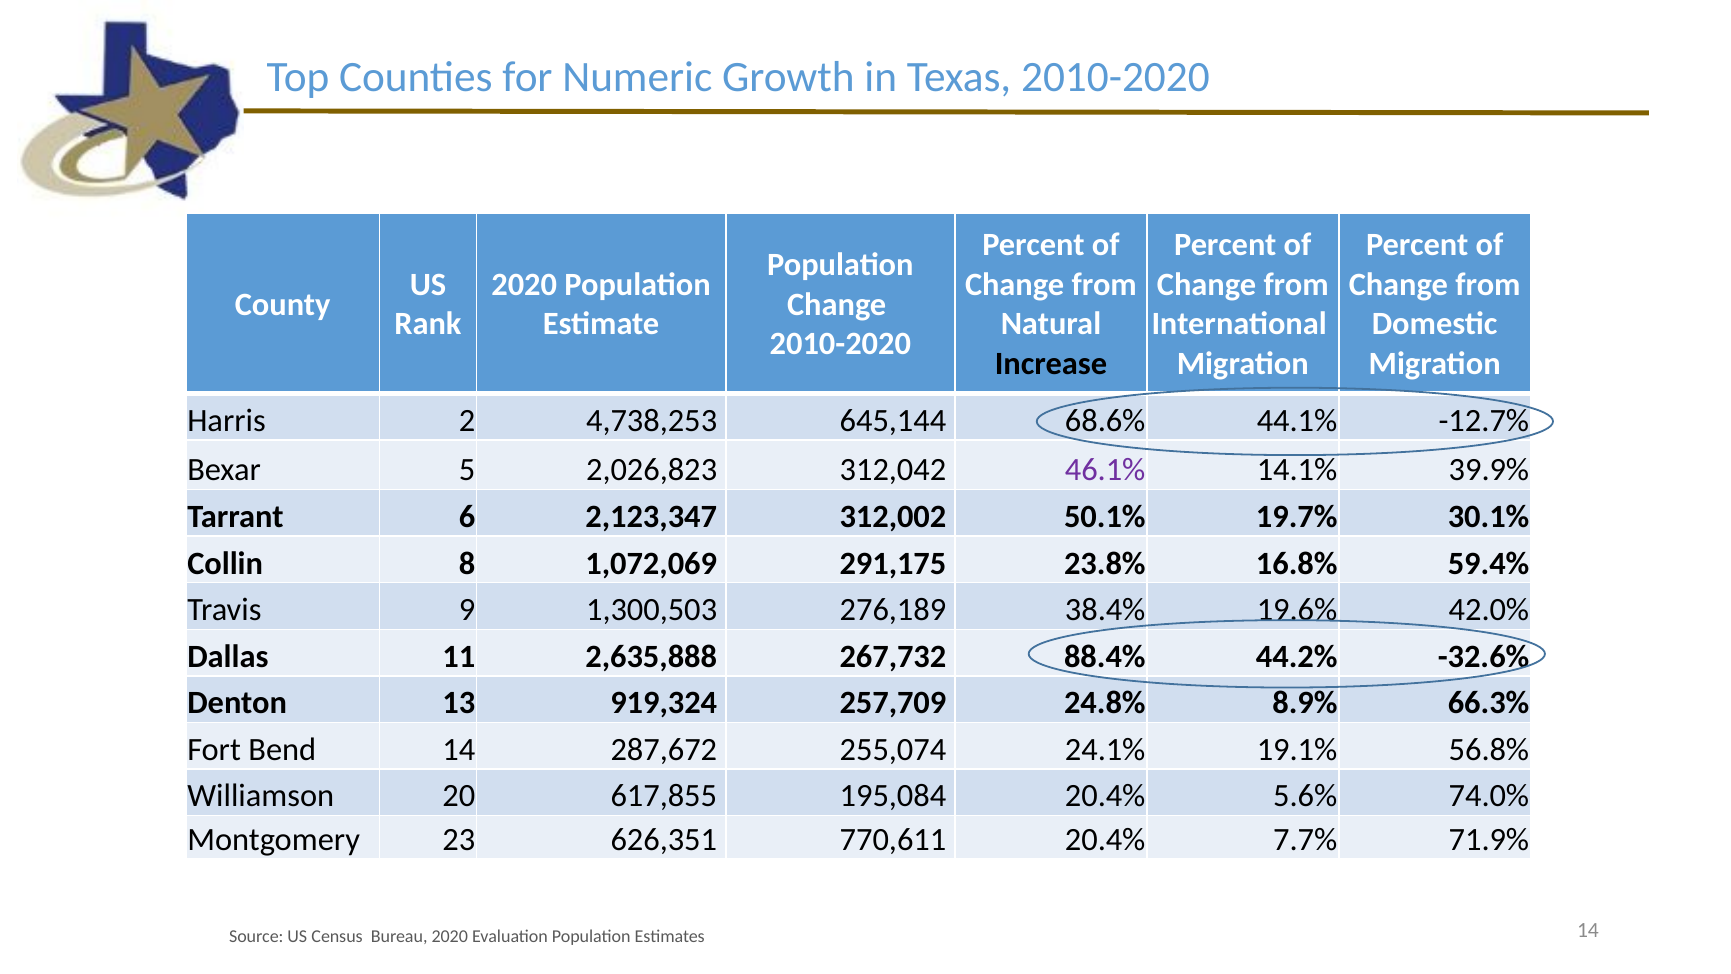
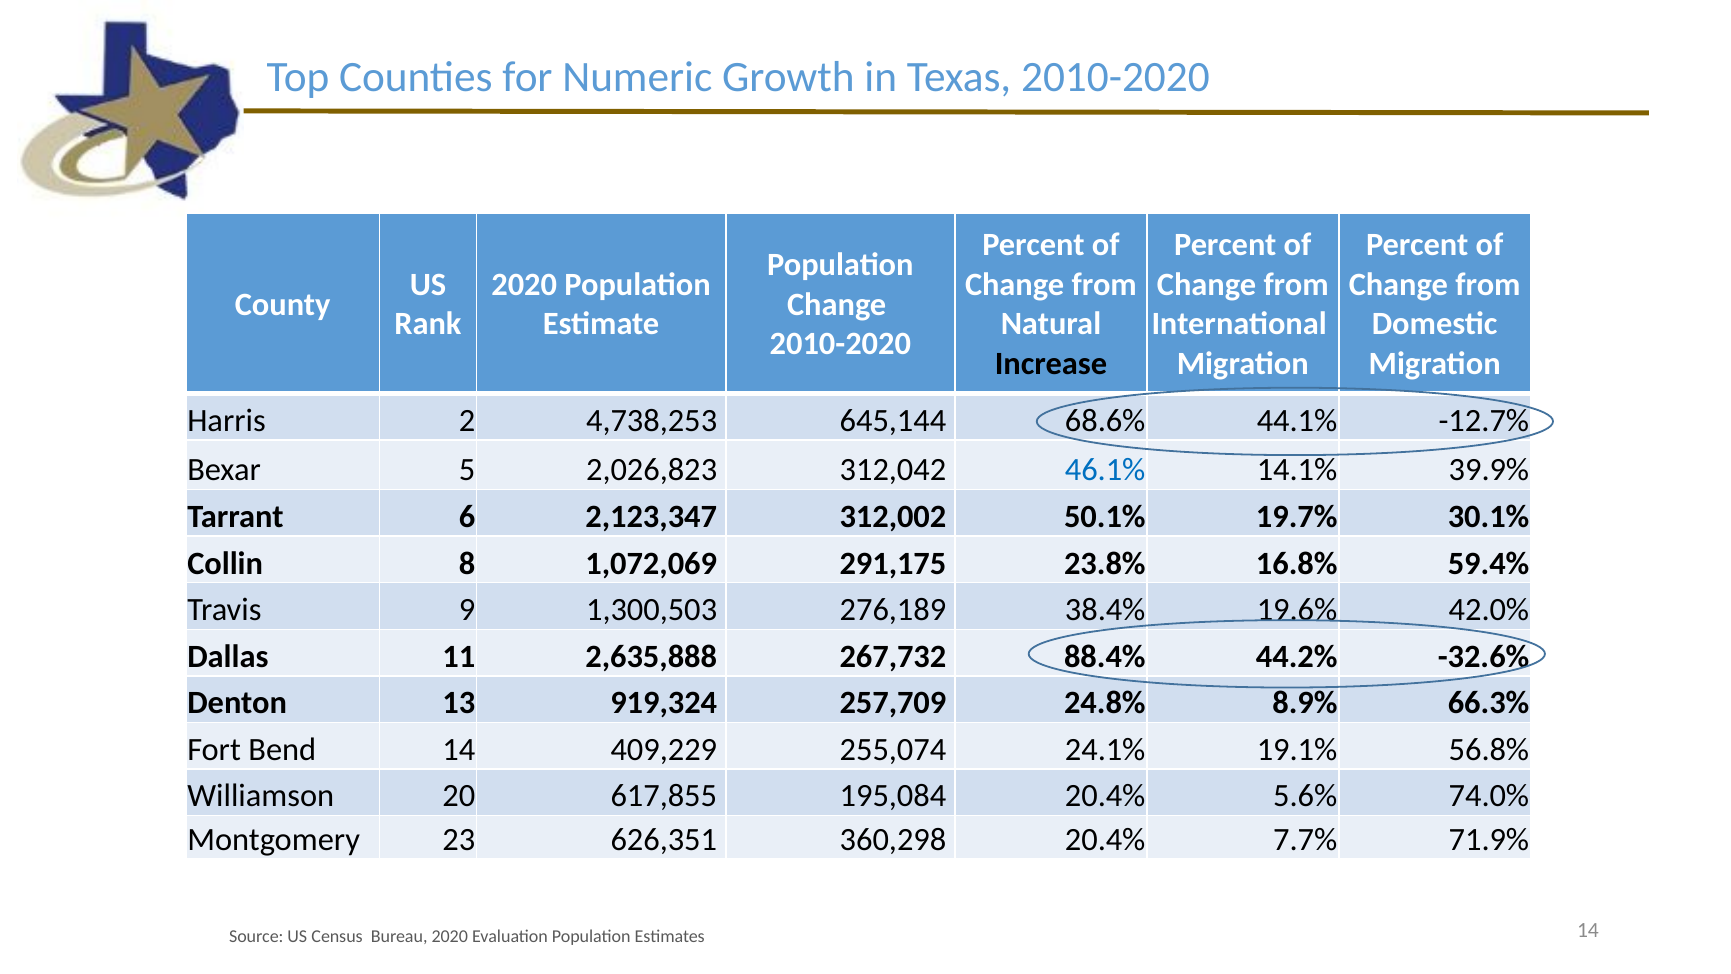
46.1% colour: purple -> blue (1105, 470)
287,672: 287,672 -> 409,229 (664, 749)
770,611: 770,611 -> 360,298 (893, 839)
